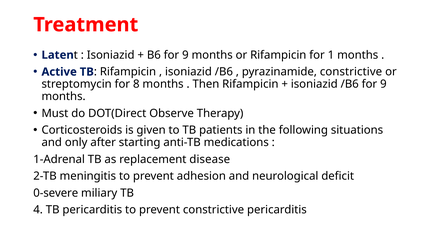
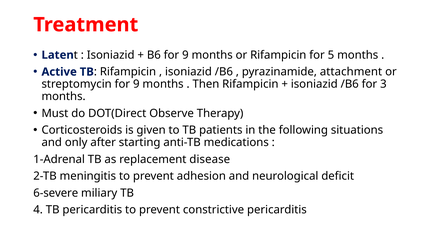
1: 1 -> 5 (331, 55)
pyrazinamide constrictive: constrictive -> attachment (351, 72)
streptomycin for 8: 8 -> 9 (136, 84)
/B6 for 9: 9 -> 3 (383, 84)
0-severe: 0-severe -> 6-severe (56, 193)
